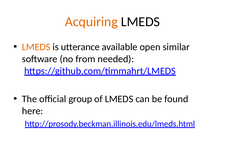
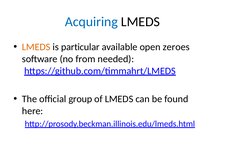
Acquiring colour: orange -> blue (91, 22)
utterance: utterance -> particular (80, 47)
similar: similar -> zeroes (176, 47)
